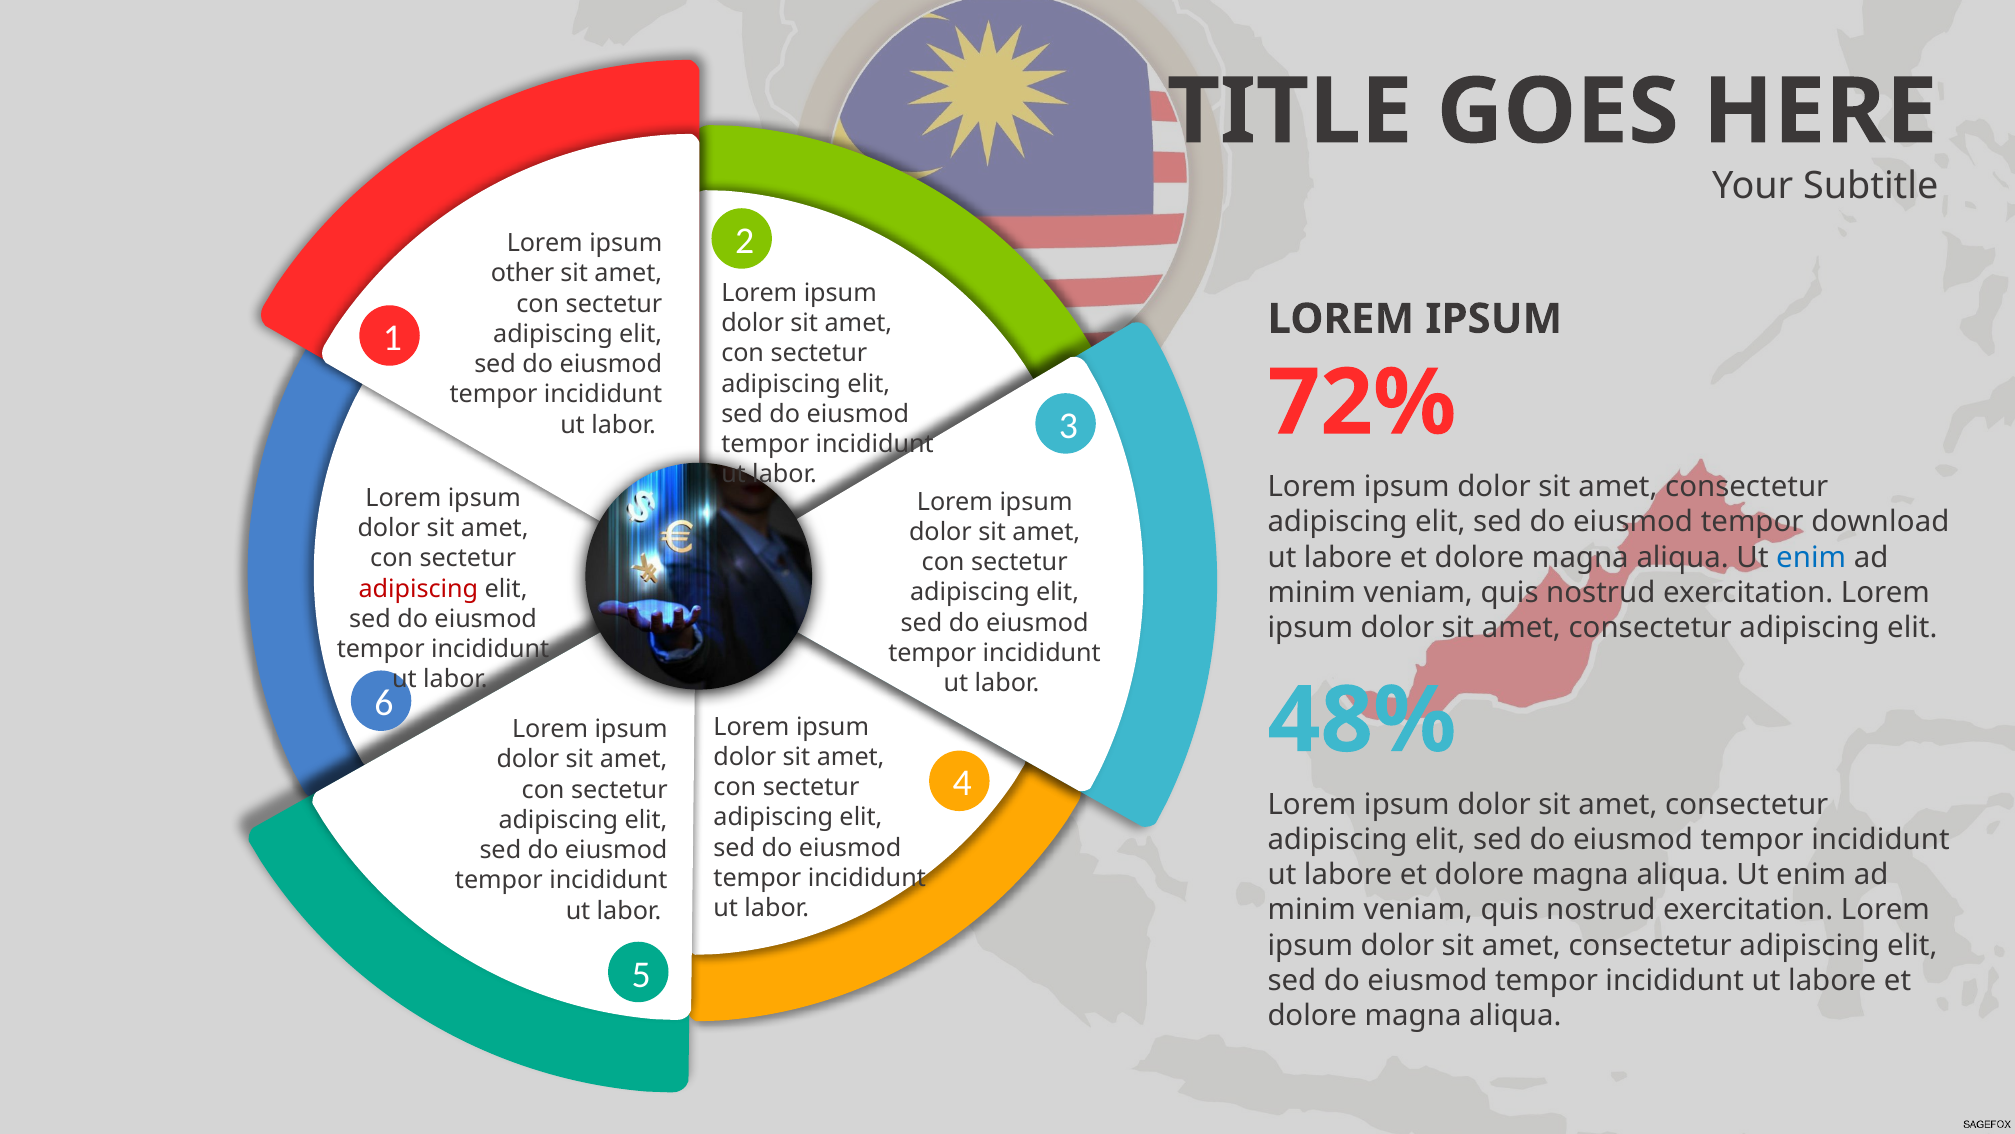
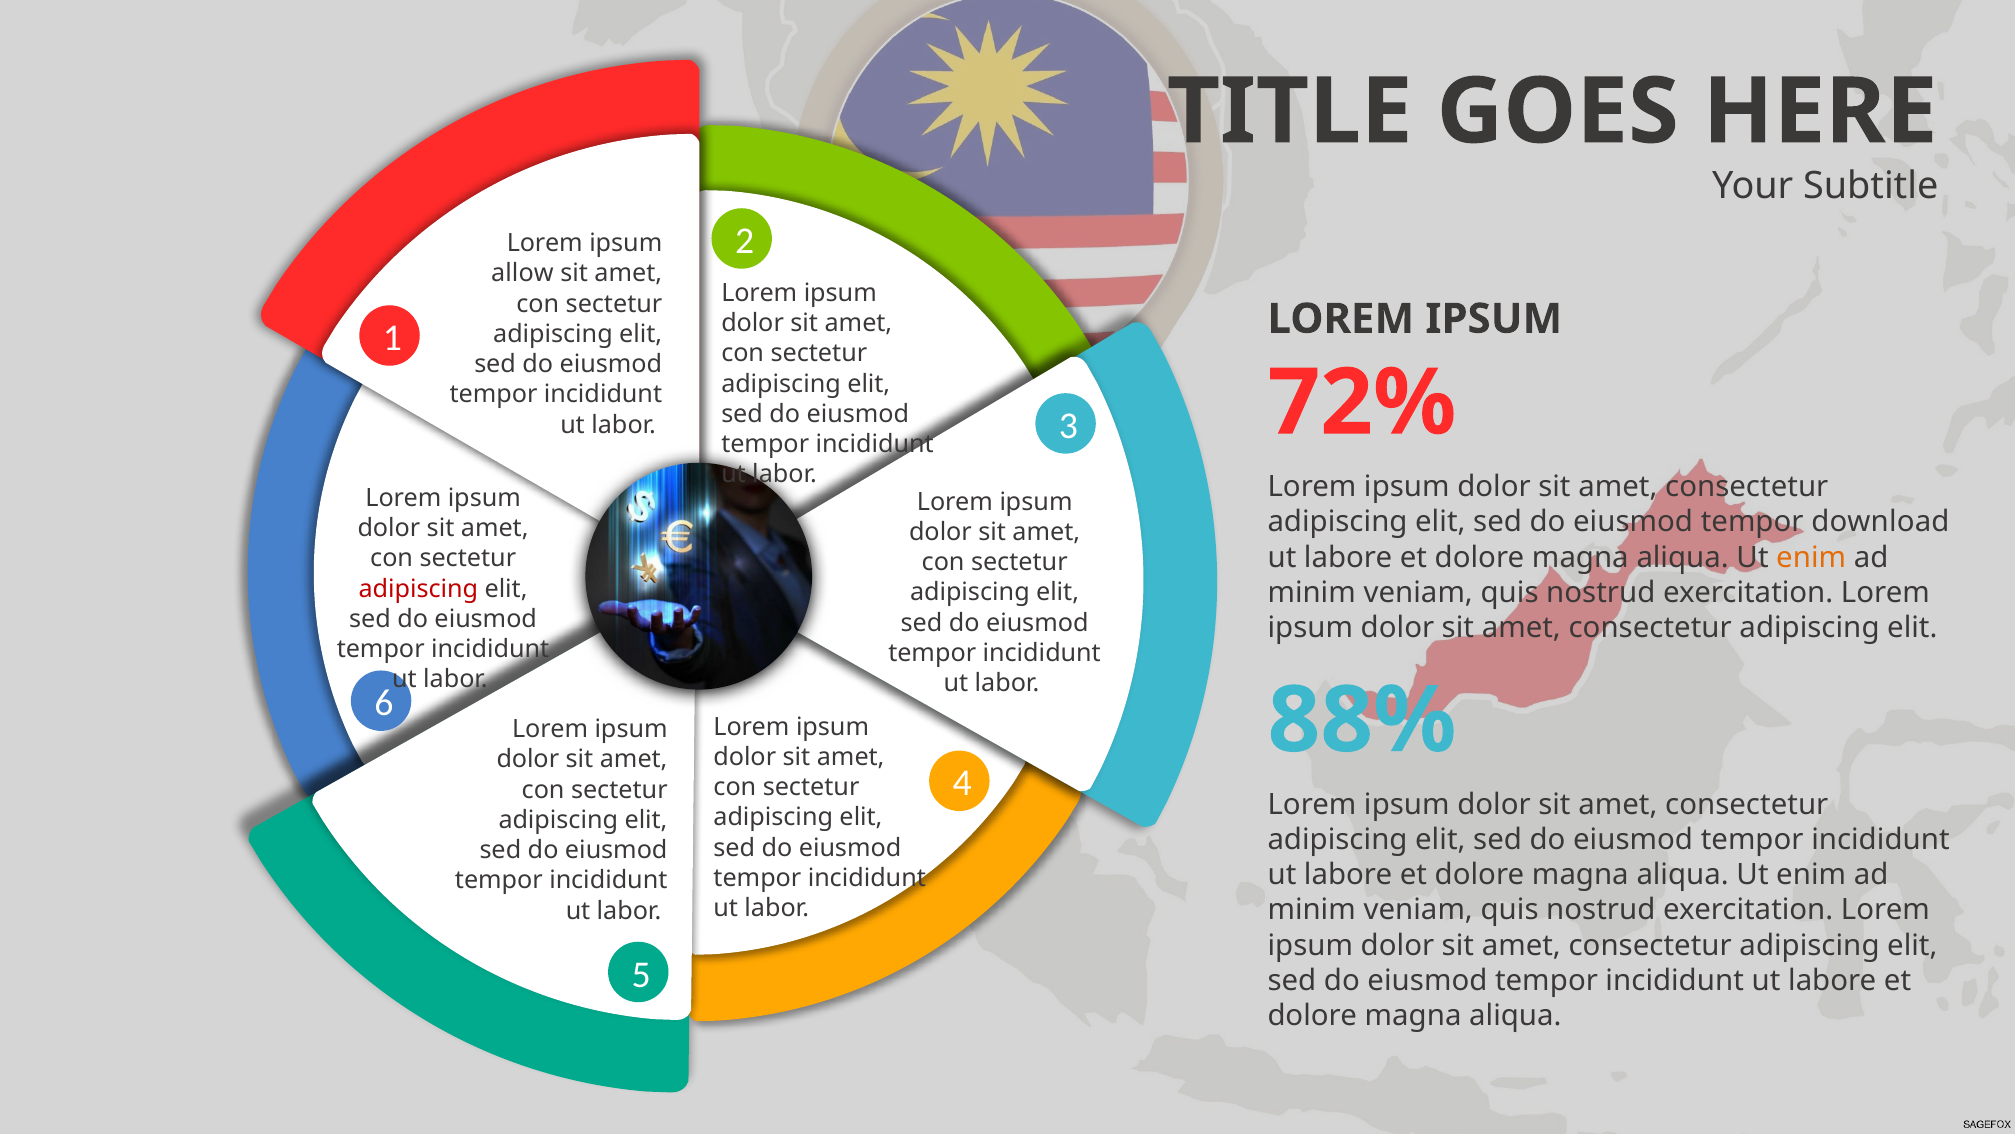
other: other -> allow (522, 273)
enim colour: blue -> orange (1811, 557)
48%: 48% -> 88% (1362, 720)
